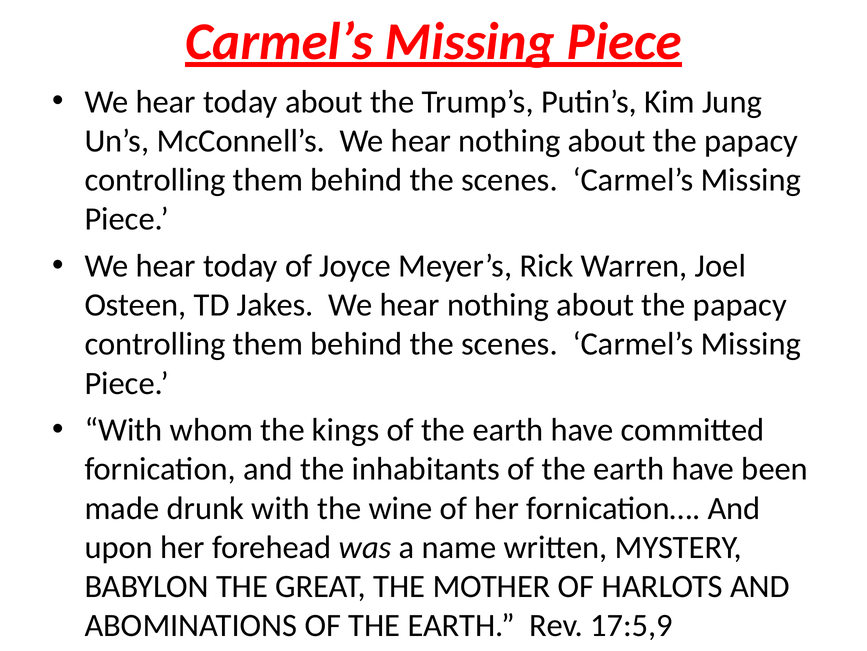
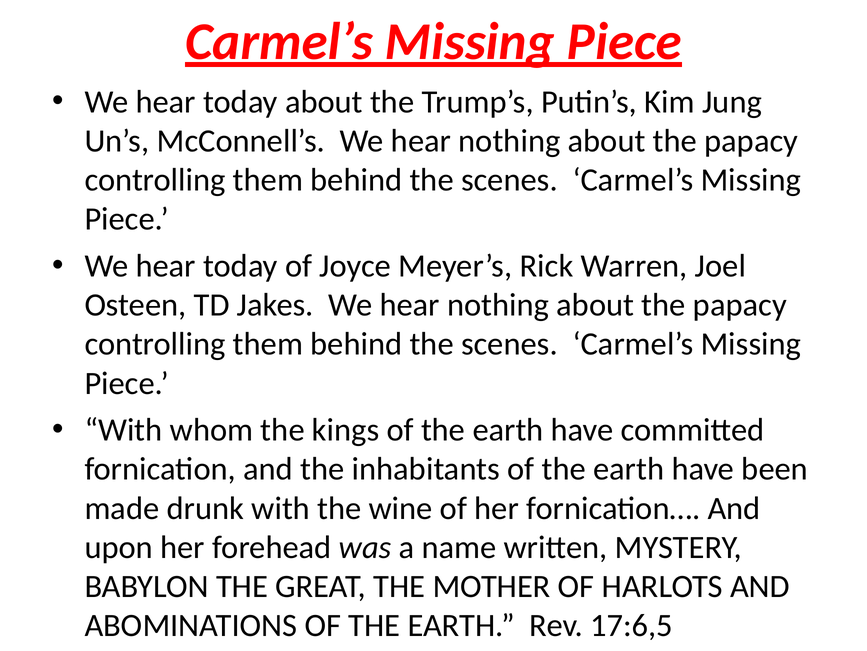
17:5,9: 17:5,9 -> 17:6,5 (632, 625)
